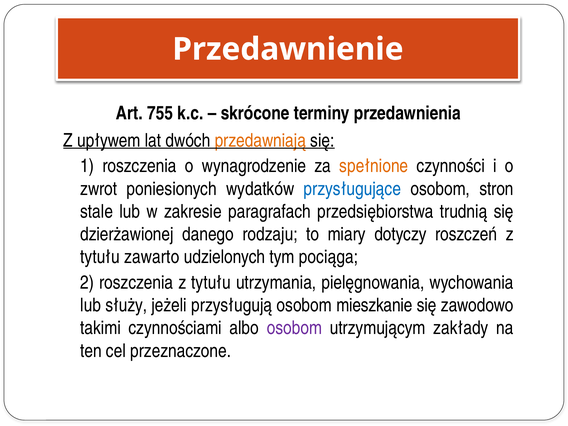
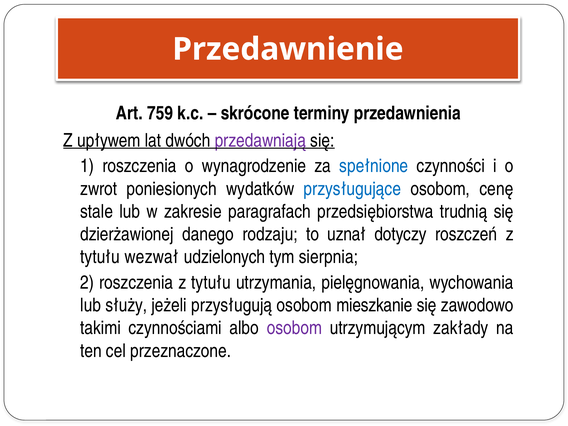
755: 755 -> 759 (160, 113)
przedawniają colour: orange -> purple (260, 140)
spełnione colour: orange -> blue (374, 166)
stron: stron -> cenę (496, 189)
miary: miary -> uznał (347, 234)
zawarto: zawarto -> wezwał (152, 257)
pociąga: pociąga -> sierpnia (329, 257)
